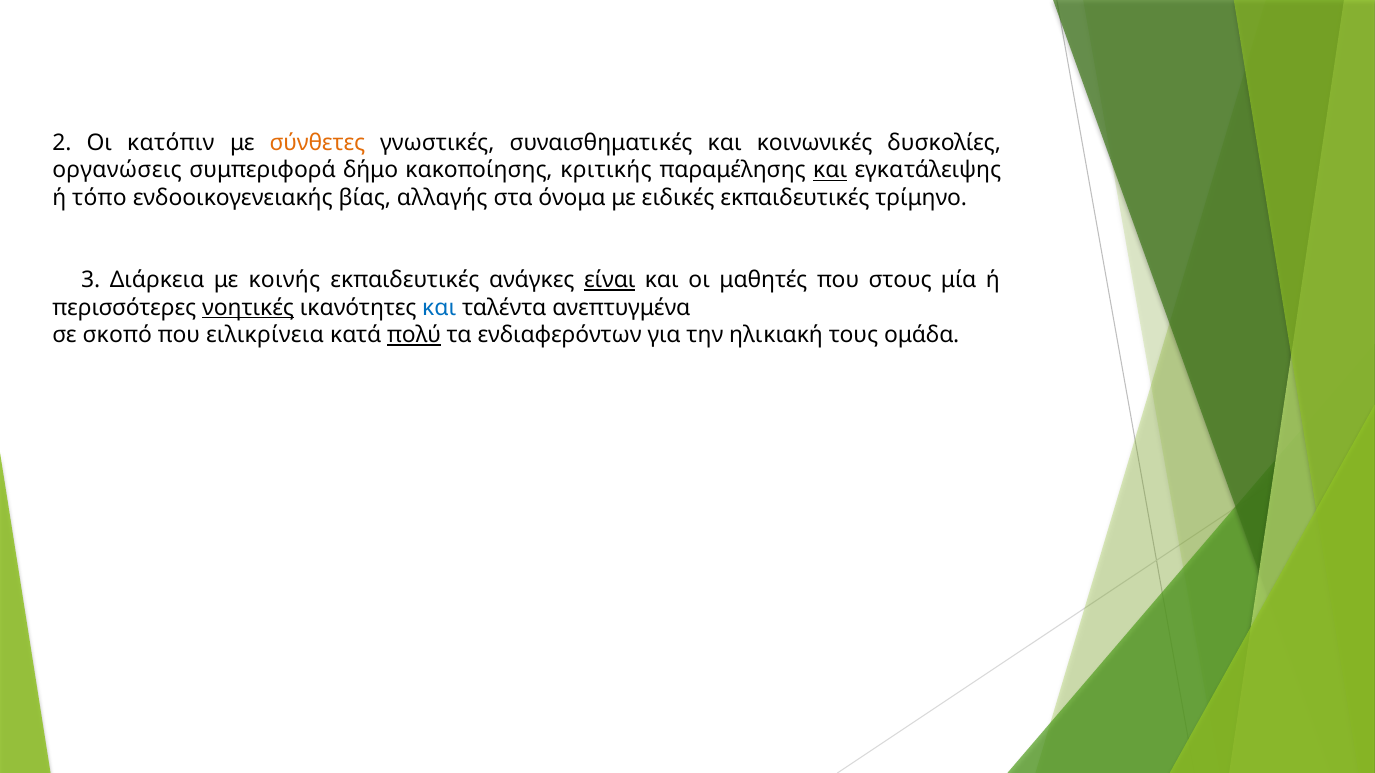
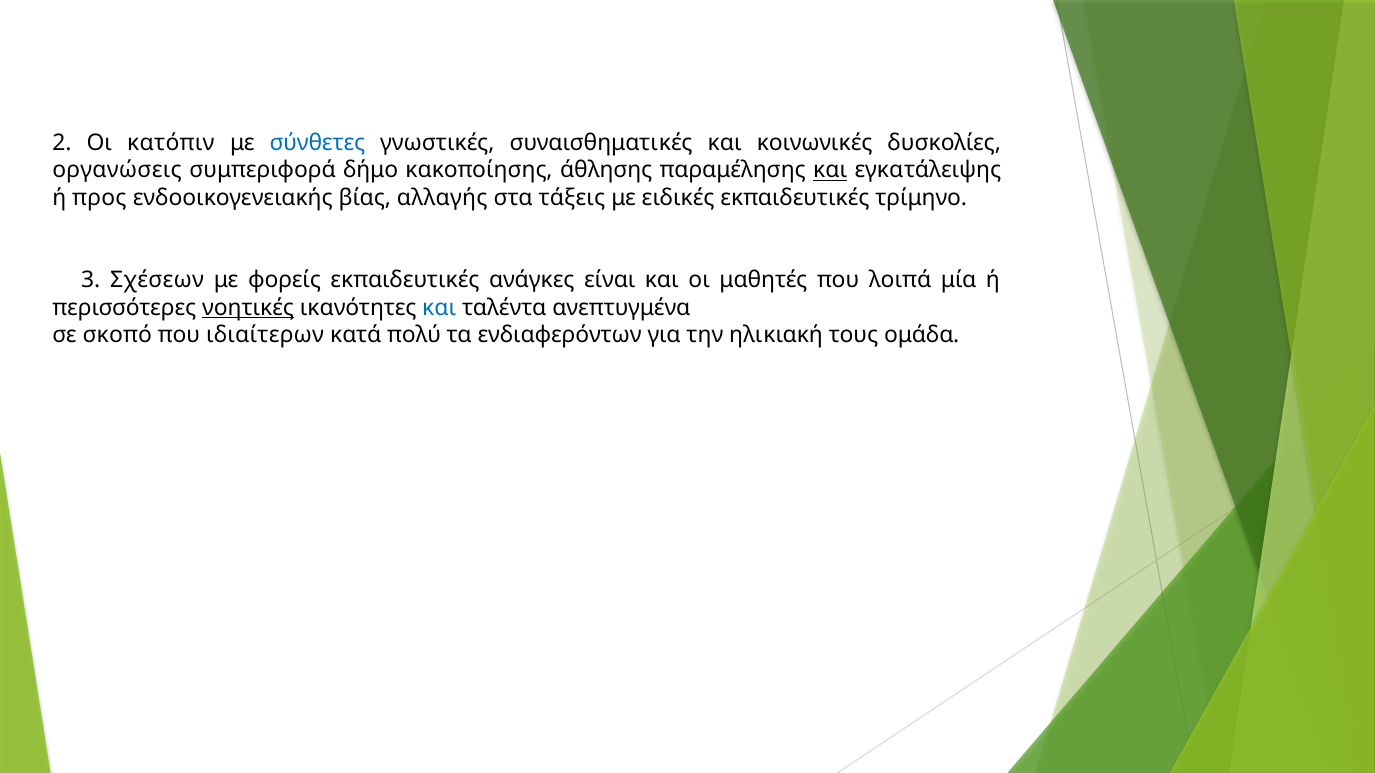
σύνθετες colour: orange -> blue (317, 143)
κριτικής: κριτικής -> άθλησης (606, 171)
τόπο: τόπο -> προς (99, 198)
όνομα: όνομα -> τάξεις (572, 198)
Διάρκεια: Διάρκεια -> Σχέσεων (157, 280)
κοινής: κοινής -> φορείς (285, 280)
είναι underline: present -> none (610, 280)
στους: στους -> λοιπά (900, 280)
ειλικρίνεια: ειλικρίνεια -> ιδιαίτερων (265, 335)
πολύ underline: present -> none (414, 335)
